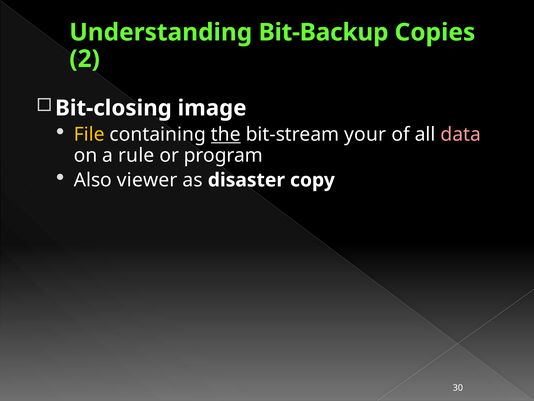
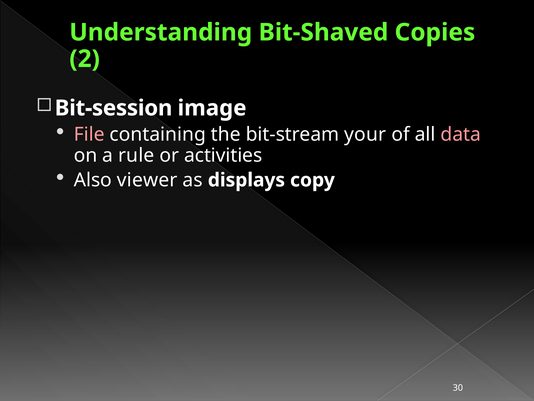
Bit-Backup: Bit-Backup -> Bit-Shaved (323, 32)
Bit-closing: Bit-closing -> Bit-session (114, 108)
File colour: yellow -> pink (89, 134)
the underline: present -> none (226, 134)
program: program -> activities (223, 155)
disaster: disaster -> displays (246, 180)
